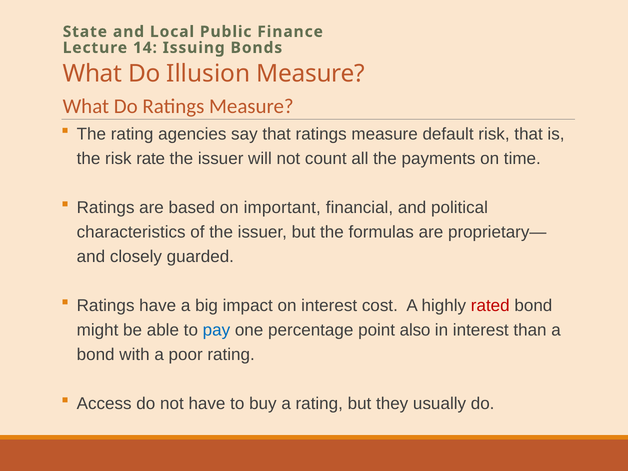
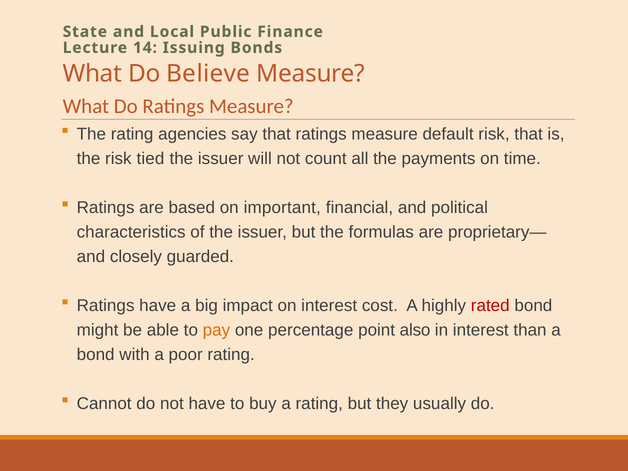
Illusion: Illusion -> Believe (208, 74)
rate: rate -> tied (150, 159)
pay colour: blue -> orange (216, 330)
Access: Access -> Cannot (104, 404)
